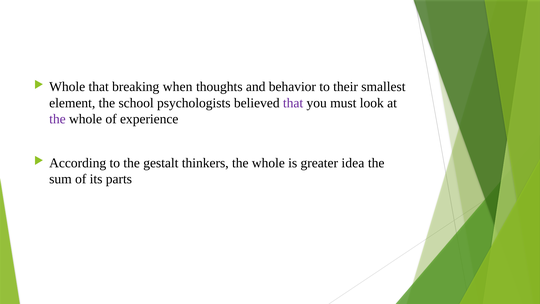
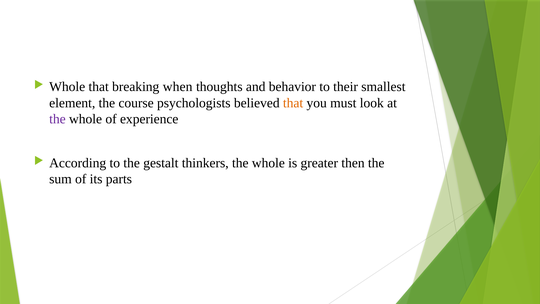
school: school -> course (136, 103)
that colour: purple -> orange (293, 103)
idea: idea -> then (353, 163)
